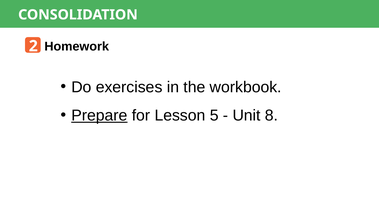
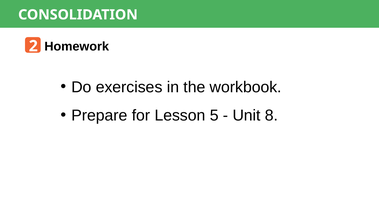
Prepare underline: present -> none (99, 116)
